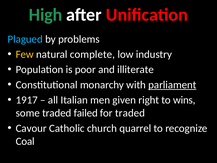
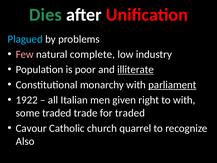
High: High -> Dies (45, 15)
Few colour: yellow -> pink (25, 54)
illiterate underline: none -> present (136, 69)
1917: 1917 -> 1922 (27, 100)
to wins: wins -> with (184, 100)
failed: failed -> trade (86, 113)
Coal: Coal -> Also (25, 141)
